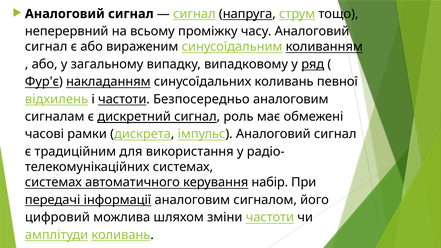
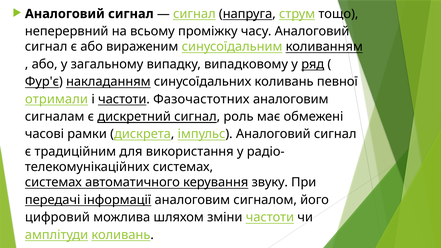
відхилень: відхилень -> отримали (56, 99)
Безпосередньо: Безпосередньо -> Фазочастотних (201, 99)
набір: набір -> звуку (270, 182)
